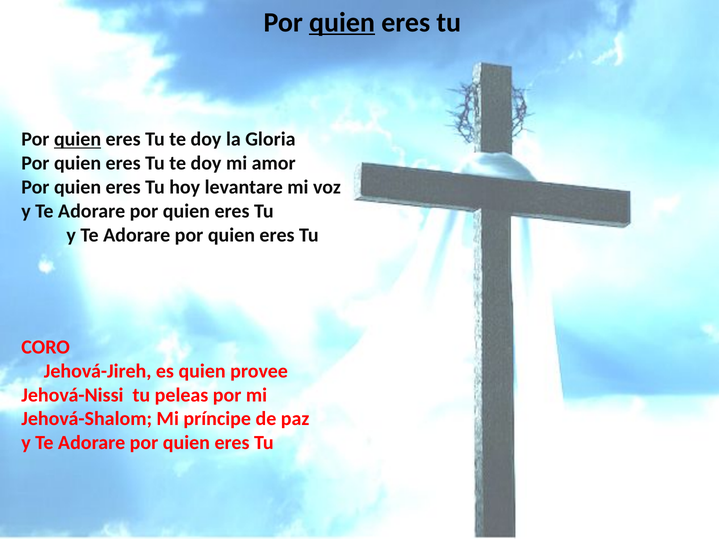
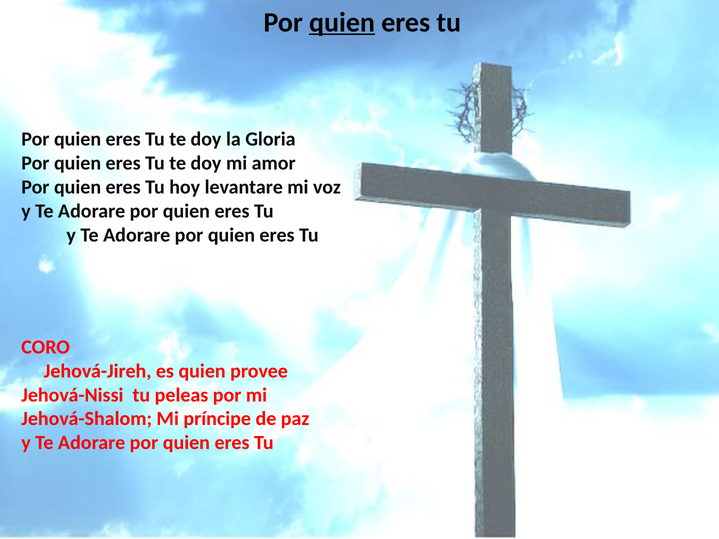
quien underline: present -> none (78, 139)
